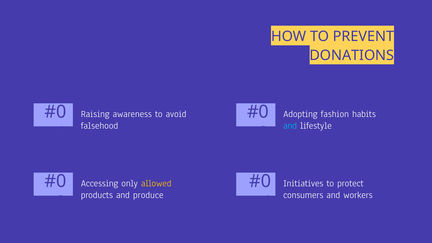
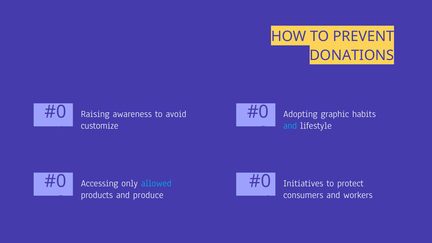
fashion: fashion -> graphic (335, 114)
falsehood: falsehood -> customize (100, 126)
allowed colour: yellow -> light blue (156, 183)
